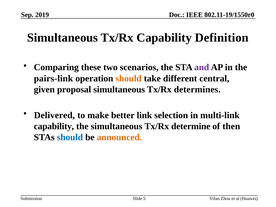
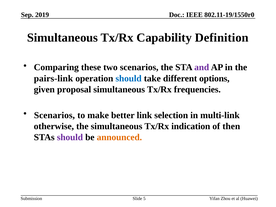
should colour: orange -> blue (129, 78)
central: central -> options (214, 78)
determines: determines -> frequencies (197, 89)
Delivered: Delivered -> Scenarios (54, 115)
capability: capability -> otherwise (54, 126)
determine: determine -> indication (191, 126)
should colour: blue -> purple (70, 137)
